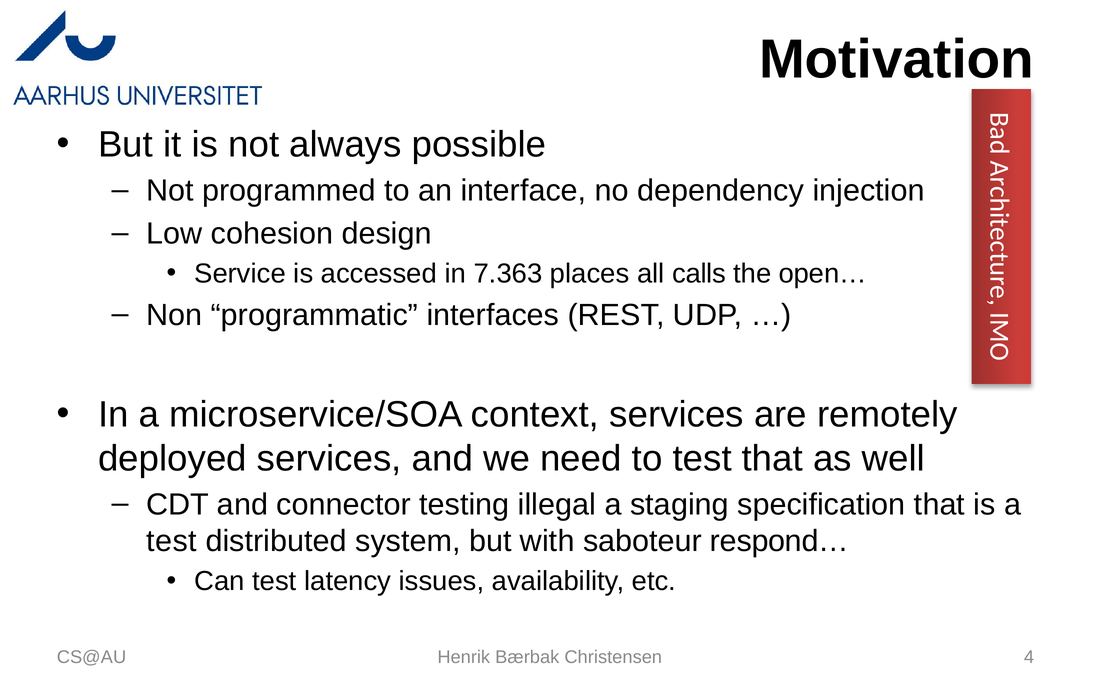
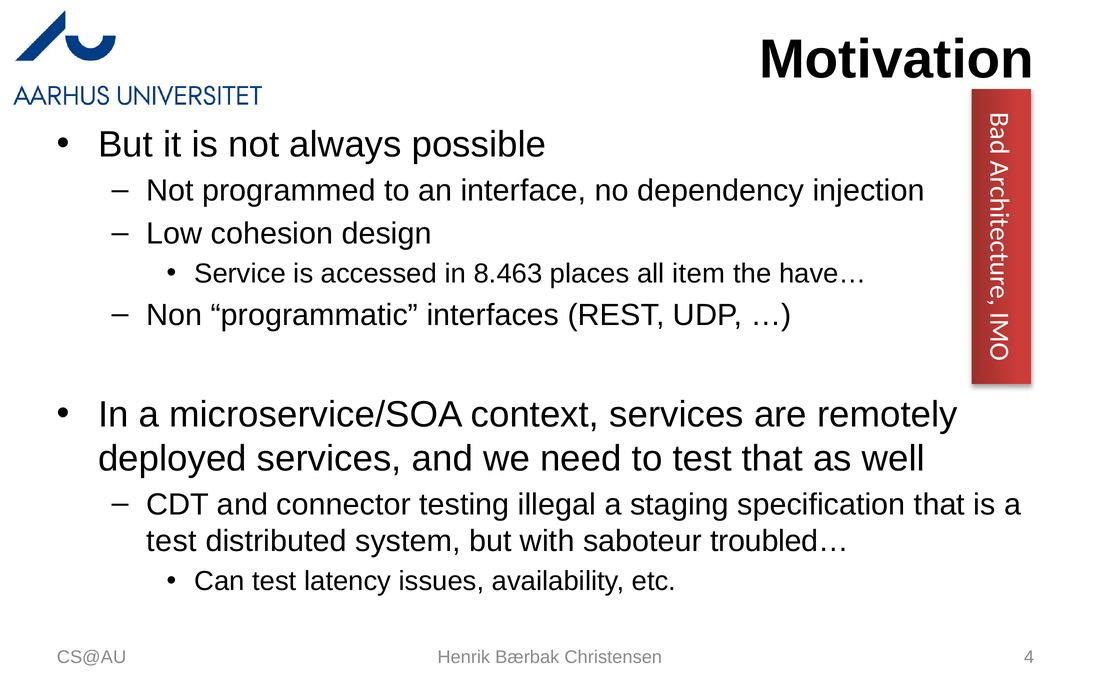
7.363: 7.363 -> 8.463 (508, 274)
calls: calls -> item (699, 274)
open…: open… -> have… (823, 274)
respond…: respond… -> troubled… (779, 541)
